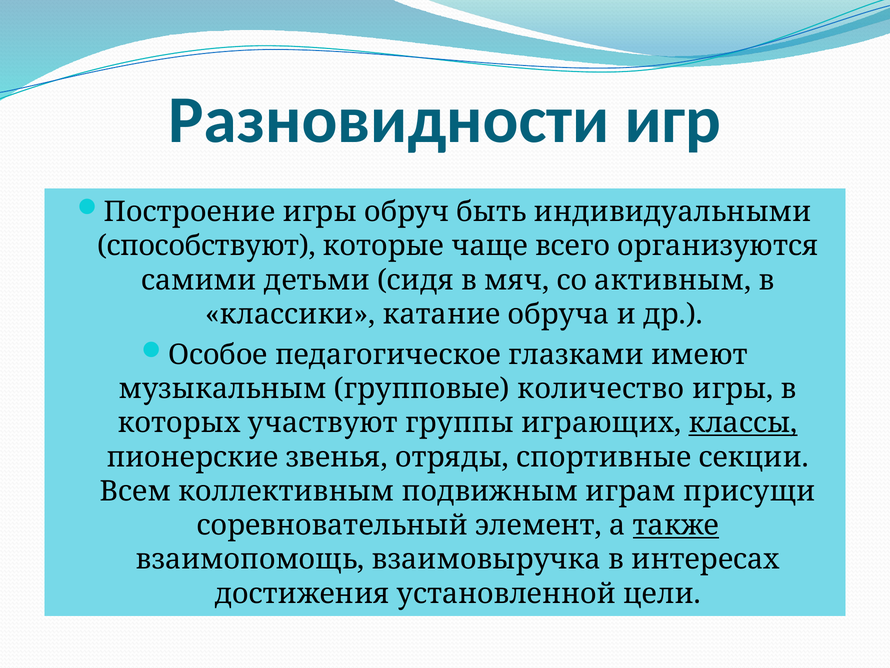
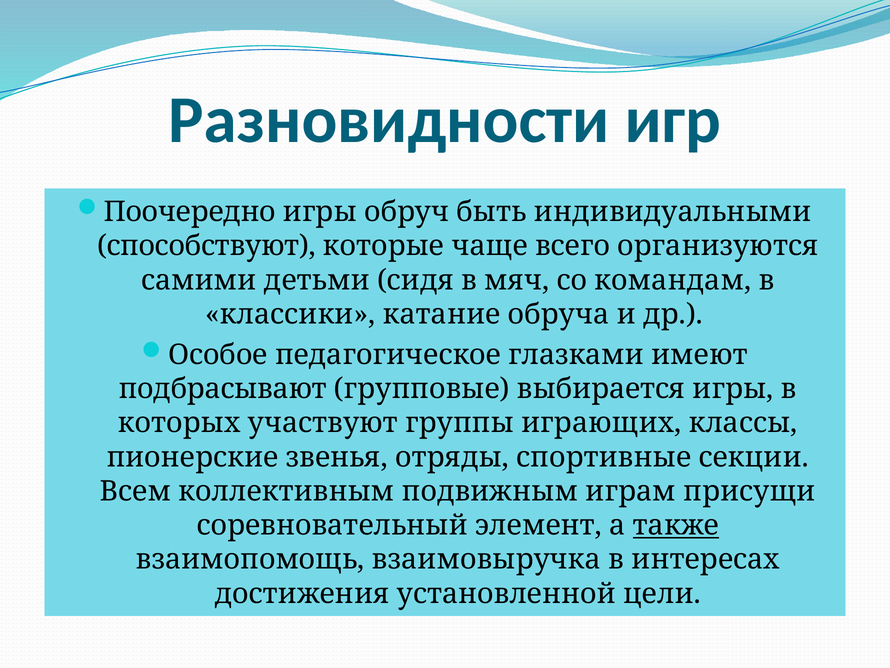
Построение: Построение -> Поочередно (190, 212)
активным: активным -> командам (673, 280)
музыкальным: музыкальным -> подбрасывают (223, 389)
количество: количество -> выбирается (601, 389)
классы underline: present -> none (743, 423)
